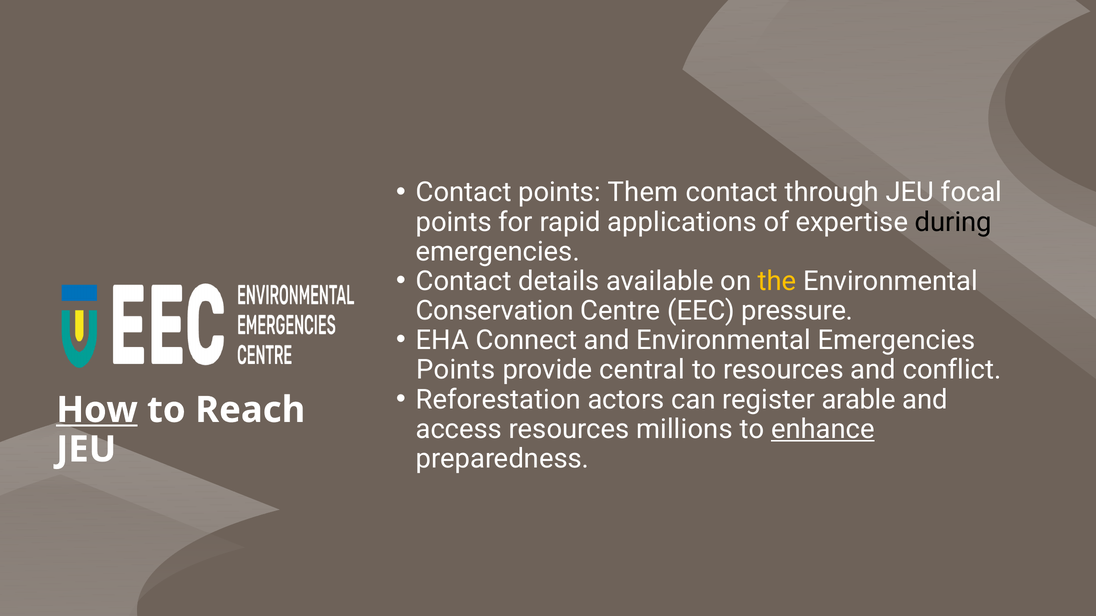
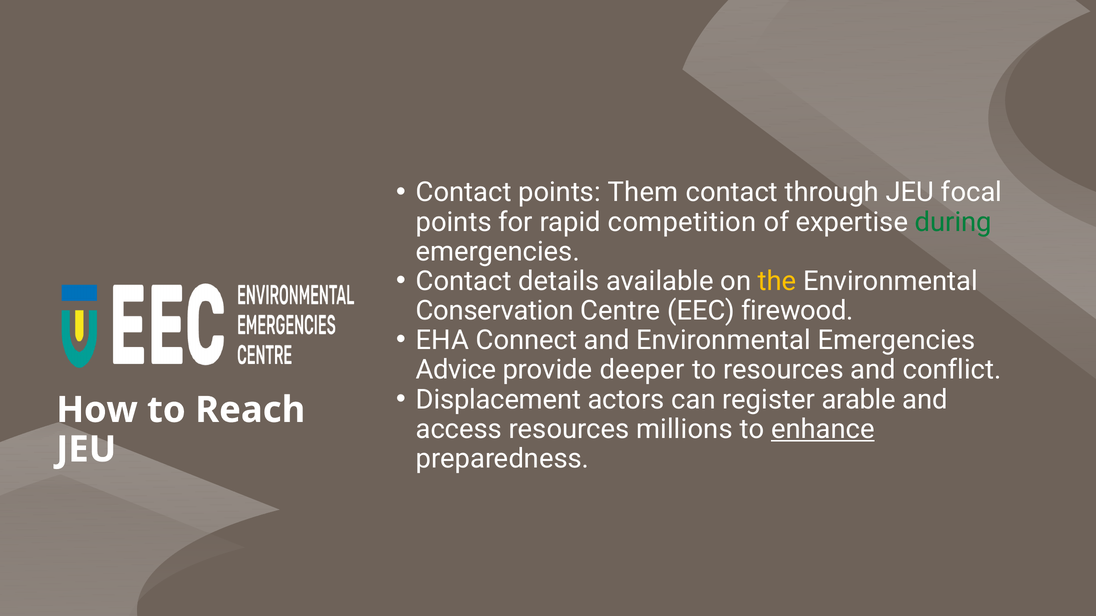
applications: applications -> competition (682, 222)
during colour: black -> green (953, 222)
pressure: pressure -> firewood (797, 311)
Points: Points -> Advice (456, 370)
central: central -> deeper (642, 370)
Reforestation: Reforestation -> Displacement (498, 400)
How underline: present -> none (97, 410)
